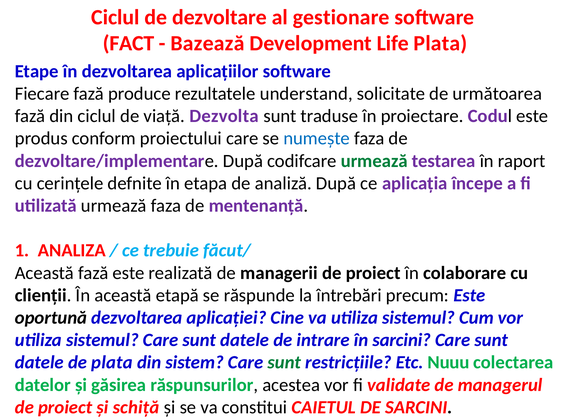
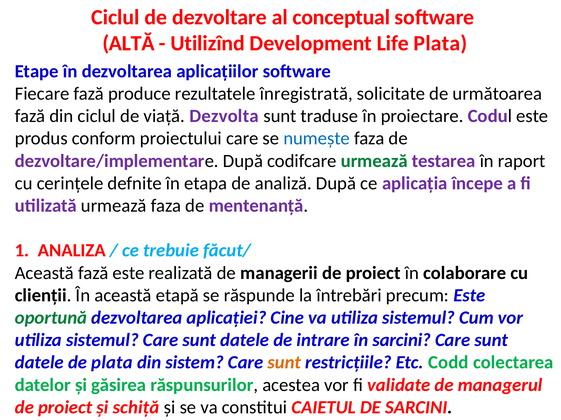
gestionare: gestionare -> conceptual (341, 17)
FACT: FACT -> ALTĂ (129, 44)
Bazează: Bazează -> Utilizînd (208, 44)
understand: understand -> înregistrată (306, 94)
oportună colour: black -> green (51, 318)
sunt colour: green -> orange (284, 363)
Nuuu: Nuuu -> Codd (448, 363)
